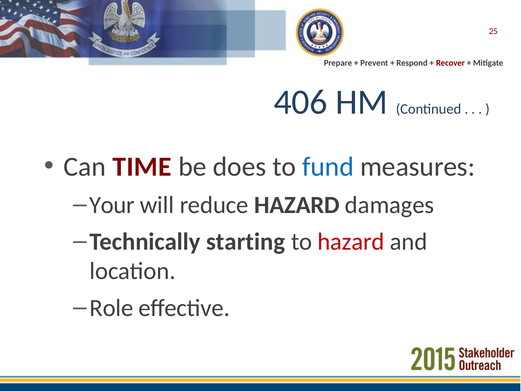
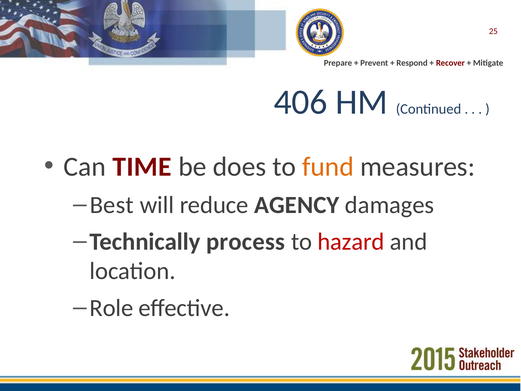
fund colour: blue -> orange (328, 167)
Your: Your -> Best (112, 205)
reduce HAZARD: HAZARD -> AGENCY (297, 205)
starting: starting -> process (245, 242)
